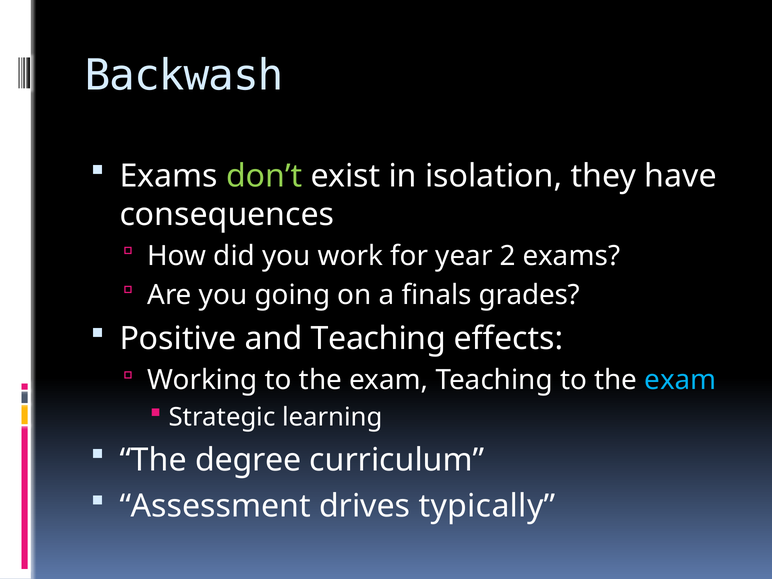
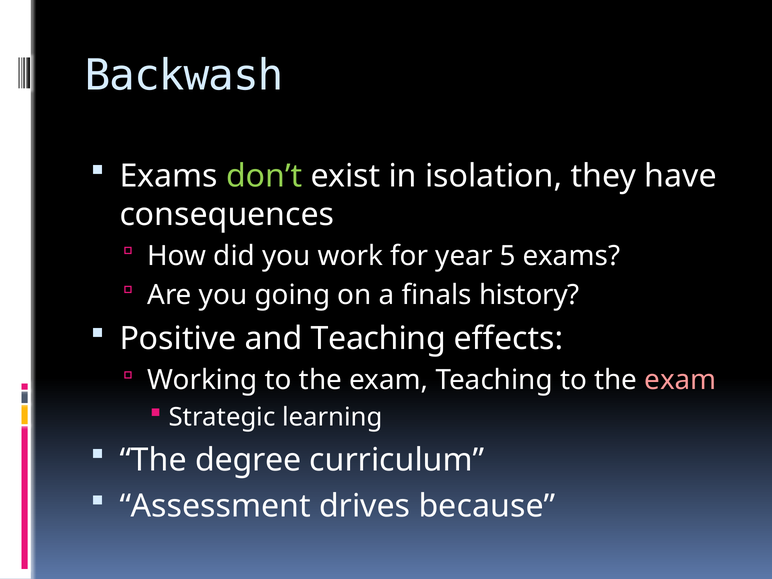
2: 2 -> 5 (508, 256)
grades: grades -> history (529, 295)
exam colour: light blue -> pink (680, 380)
typically: typically -> because (487, 506)
